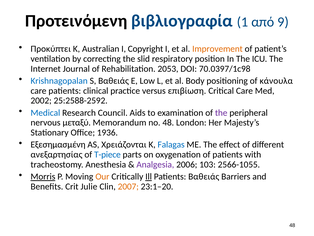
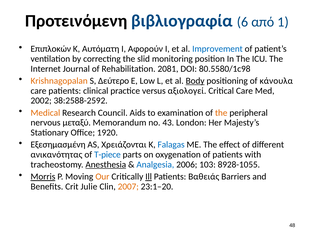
1: 1 -> 6 (242, 22)
9: 9 -> 1 (283, 22)
Προκύπτει: Προκύπτει -> Επιπλοκών (51, 49)
Australian: Australian -> Αυτόματη (101, 49)
Copyright: Copyright -> Αφορούν (145, 49)
Improvement colour: orange -> blue (217, 49)
respiratory: respiratory -> monitoring (172, 59)
2053: 2053 -> 2081 (168, 69)
70.0397/1c98: 70.0397/1c98 -> 80.5580/1c98 (225, 69)
Krishnagopalan colour: blue -> orange (59, 81)
S Βαθειάς: Βαθειάς -> Δεύτερο (114, 81)
Body underline: none -> present (195, 81)
επιβίωση: επιβίωση -> αξιολογεί (187, 91)
25:2588-2592: 25:2588-2592 -> 38:2588-2592 (81, 100)
Medical colour: blue -> orange (45, 113)
the colour: purple -> orange (221, 113)
no 48: 48 -> 43 (168, 122)
1936: 1936 -> 1920 (107, 132)
ανεξαρτησίας: ανεξαρτησίας -> ανικανότητας (56, 154)
Anesthesia underline: none -> present (106, 164)
Analgesia colour: purple -> blue (155, 164)
2566-1055: 2566-1055 -> 8928-1055 (239, 164)
